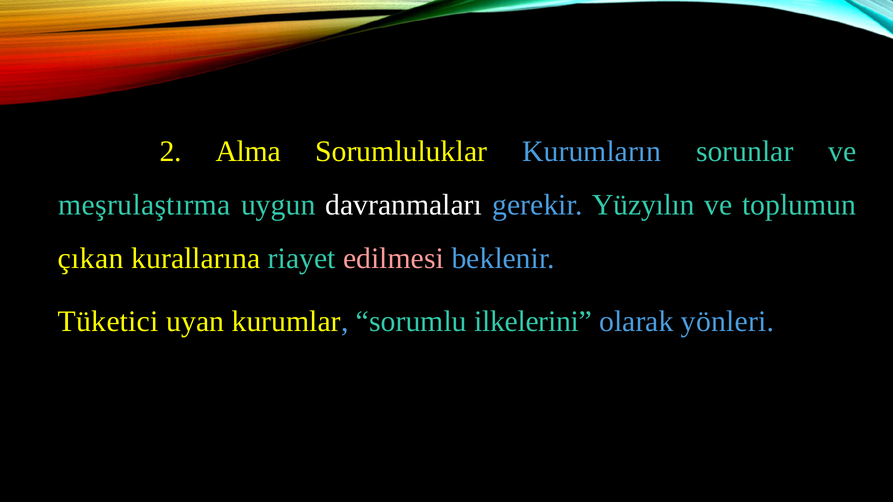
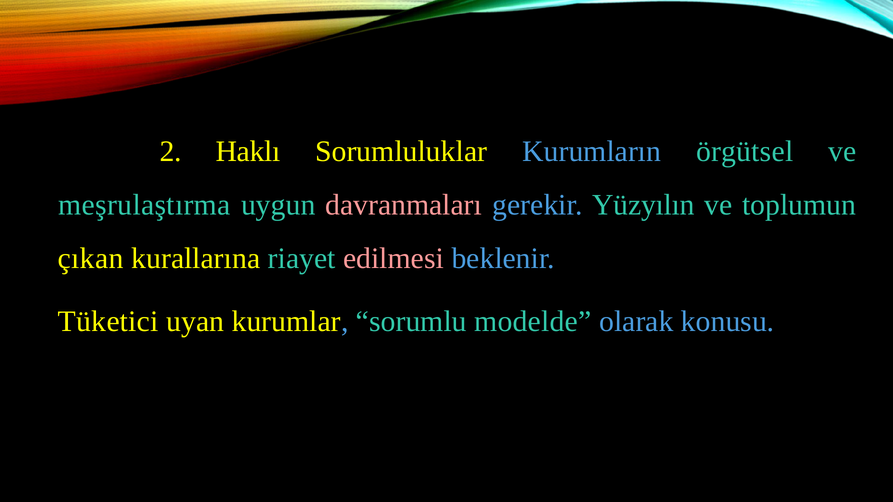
Alma: Alma -> Haklı (248, 152)
sorunlar: sorunlar -> örgütsel (745, 152)
davranmaları colour: white -> pink (404, 205)
ilkelerini: ilkelerini -> modelde (533, 322)
yönleri: yönleri -> konusu (728, 322)
